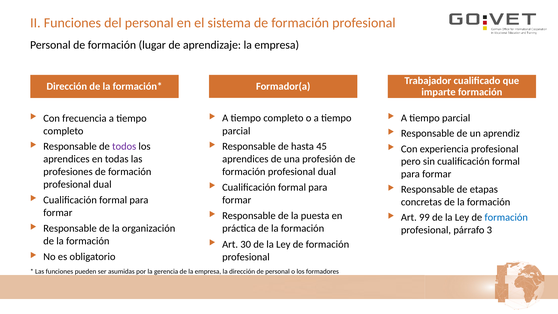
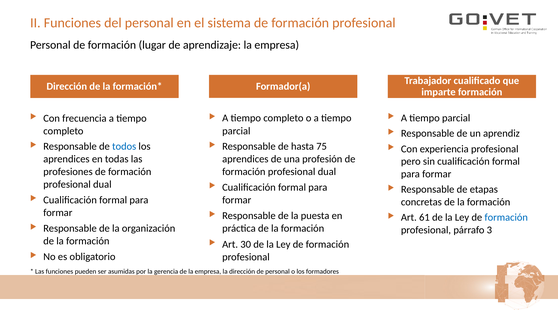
45: 45 -> 75 (322, 146)
todos colour: purple -> blue (124, 146)
99: 99 -> 61 (424, 217)
